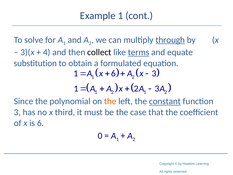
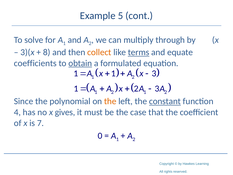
Example 1: 1 -> 5 (121, 16)
through underline: present -> none (170, 40)
4: 4 -> 8 (47, 52)
collect colour: black -> orange (99, 52)
substitution: substitution -> coefficients (35, 63)
obtain underline: none -> present (80, 63)
1 6: 6 -> 1 (113, 73)
3: 3 -> 4 (17, 112)
third: third -> gives (65, 112)
is 6: 6 -> 7 (40, 123)
